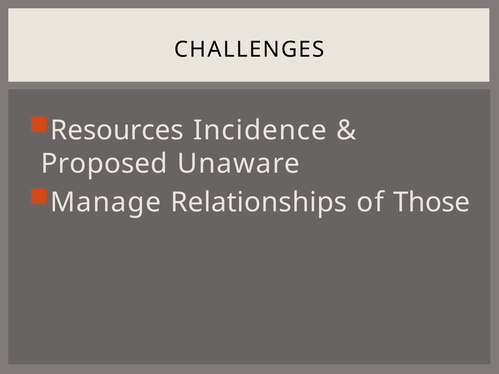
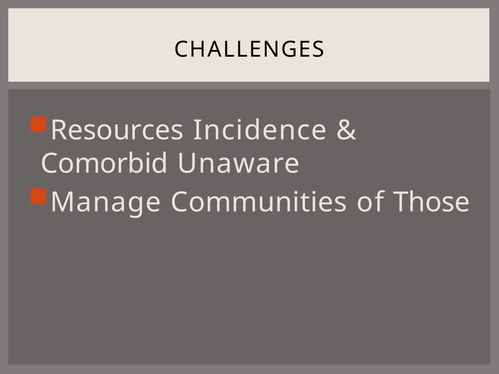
Proposed: Proposed -> Comorbid (104, 164)
Relationships: Relationships -> Communities (259, 202)
